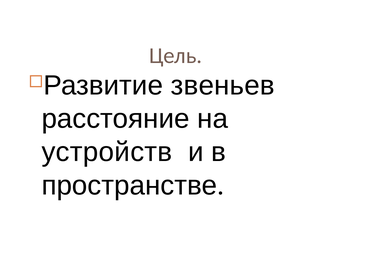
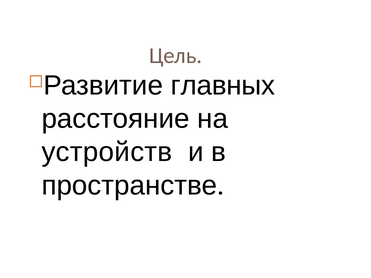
звеньев: звеньев -> главных (223, 85)
